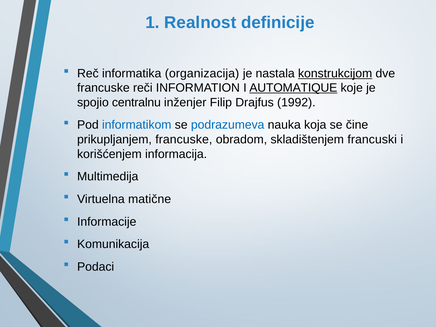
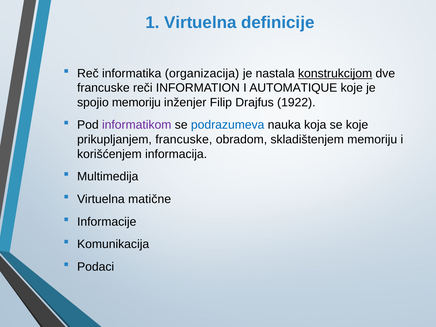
1 Realnost: Realnost -> Virtuelna (200, 23)
AUTOMATIQUE underline: present -> none (293, 88)
spojio centralnu: centralnu -> memoriju (136, 102)
1992: 1992 -> 1922 (296, 102)
informatikom colour: blue -> purple (137, 125)
se čine: čine -> koje (357, 125)
skladištenjem francuski: francuski -> memoriju (372, 140)
